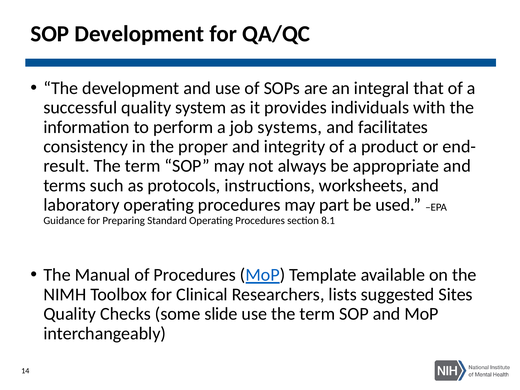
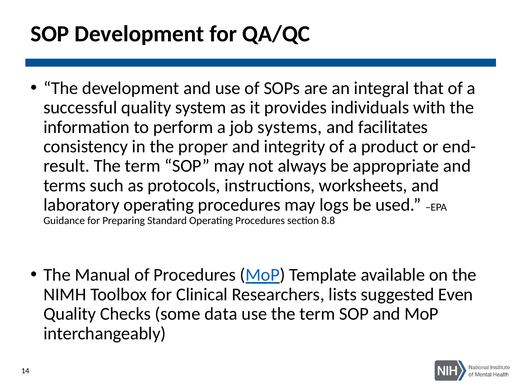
part: part -> logs (334, 205)
8.1: 8.1 -> 8.8 (328, 221)
Sites: Sites -> Even (456, 295)
slide: slide -> data (221, 314)
